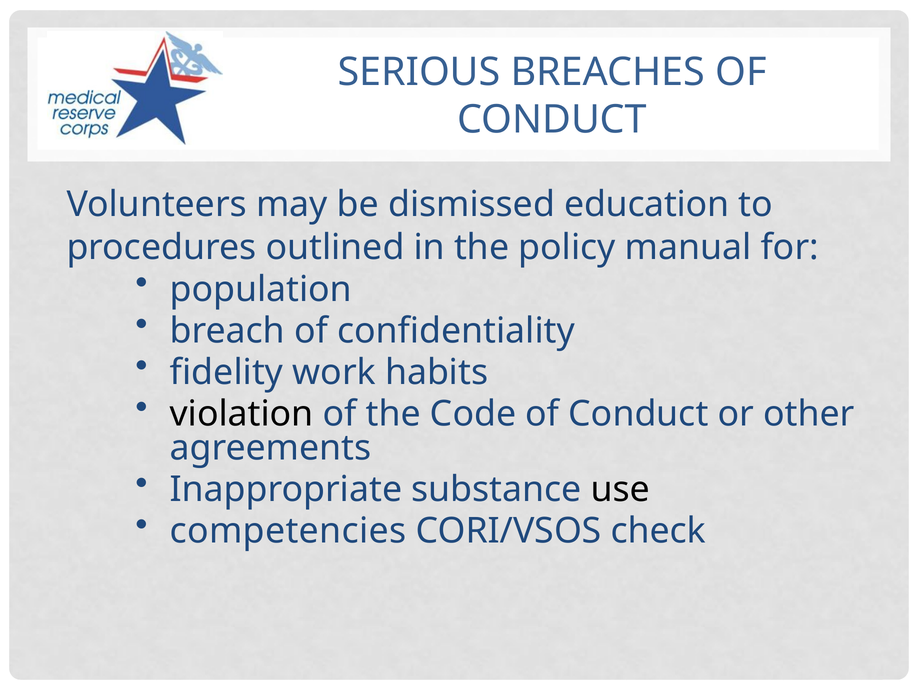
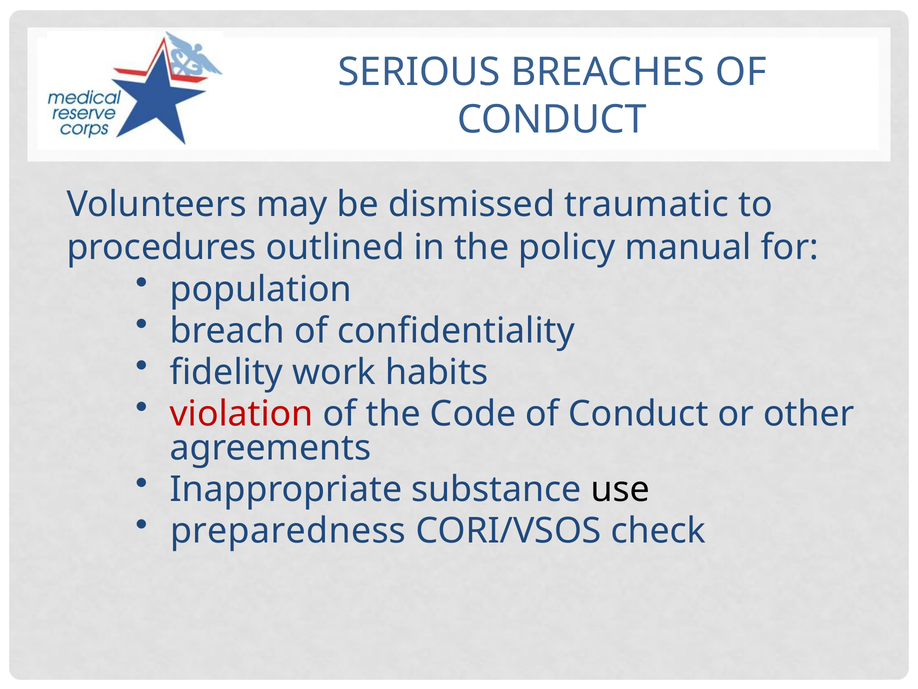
education: education -> traumatic (646, 204)
violation colour: black -> red (242, 413)
competencies: competencies -> preparedness (288, 531)
